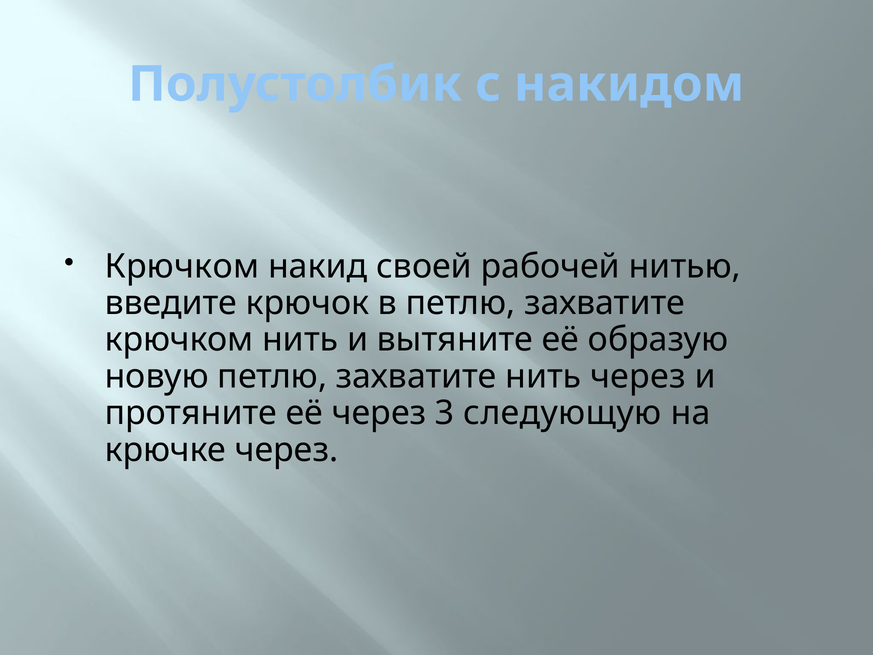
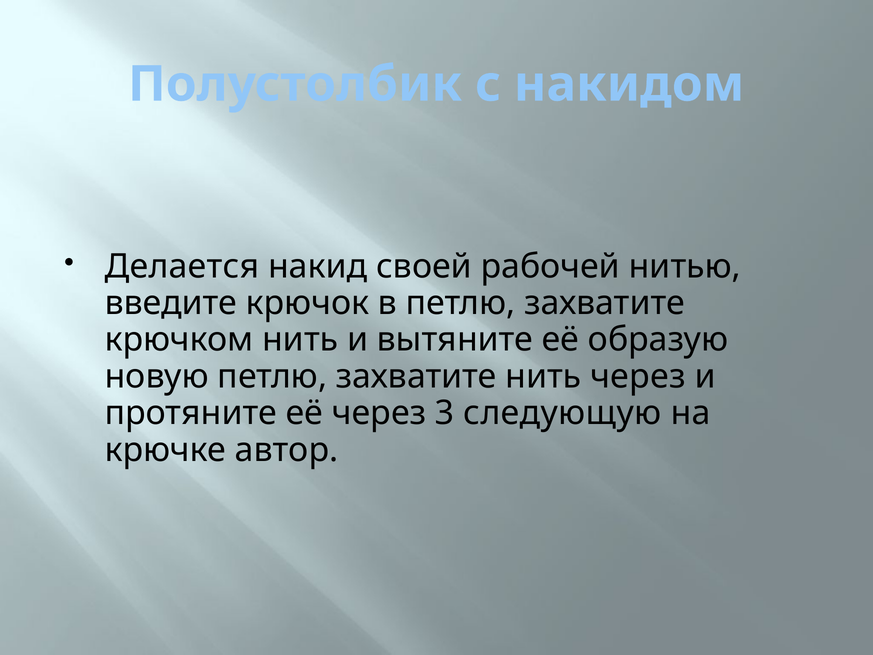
Крючком: Крючком -> Делается (182, 266)
крючке через: через -> автор (287, 450)
